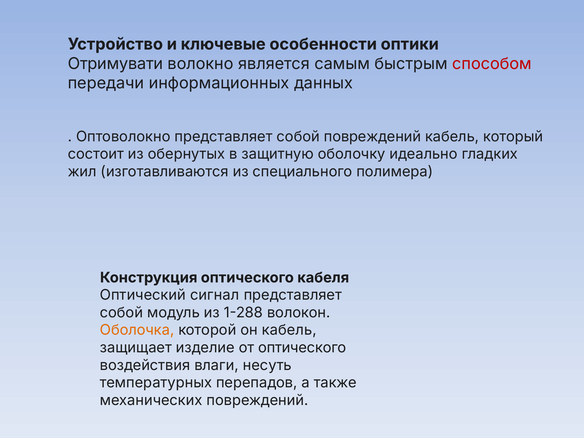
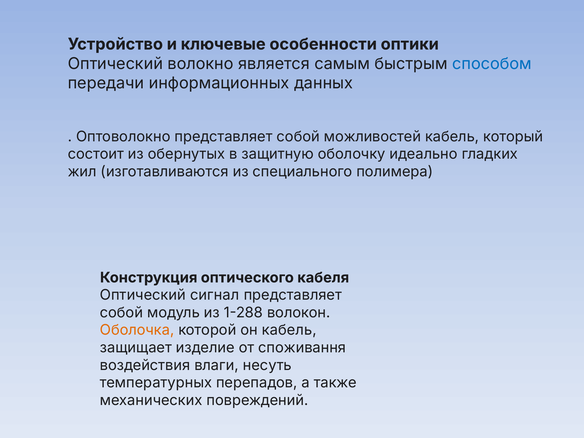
Отримувати: Отримувати -> Оптический (115, 64)
способом colour: red -> blue (492, 64)
собой повреждений: повреждений -> можливостей (372, 137)
от оптического: оптического -> споживання (302, 348)
